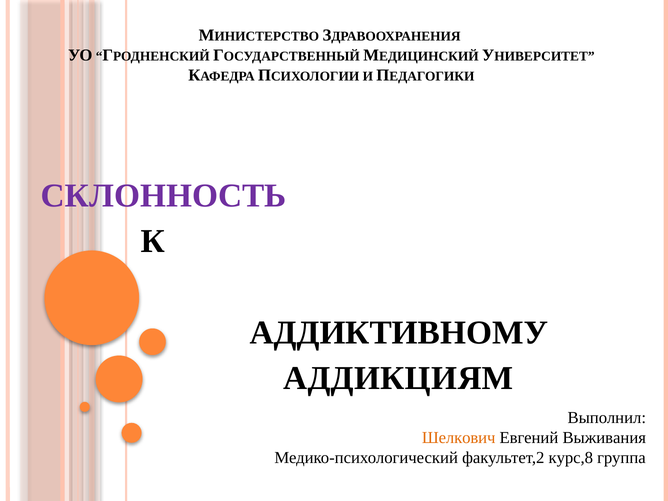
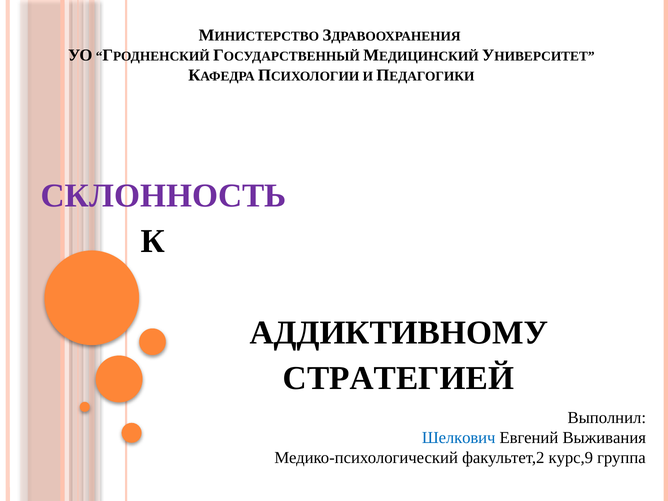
АДДИКЦИЯМ: АДДИКЦИЯМ -> СТРАТЕГИЕЙ (398, 378)
Шелкович colour: orange -> blue (459, 438)
курс,8: курс,8 -> курс,9 (571, 458)
